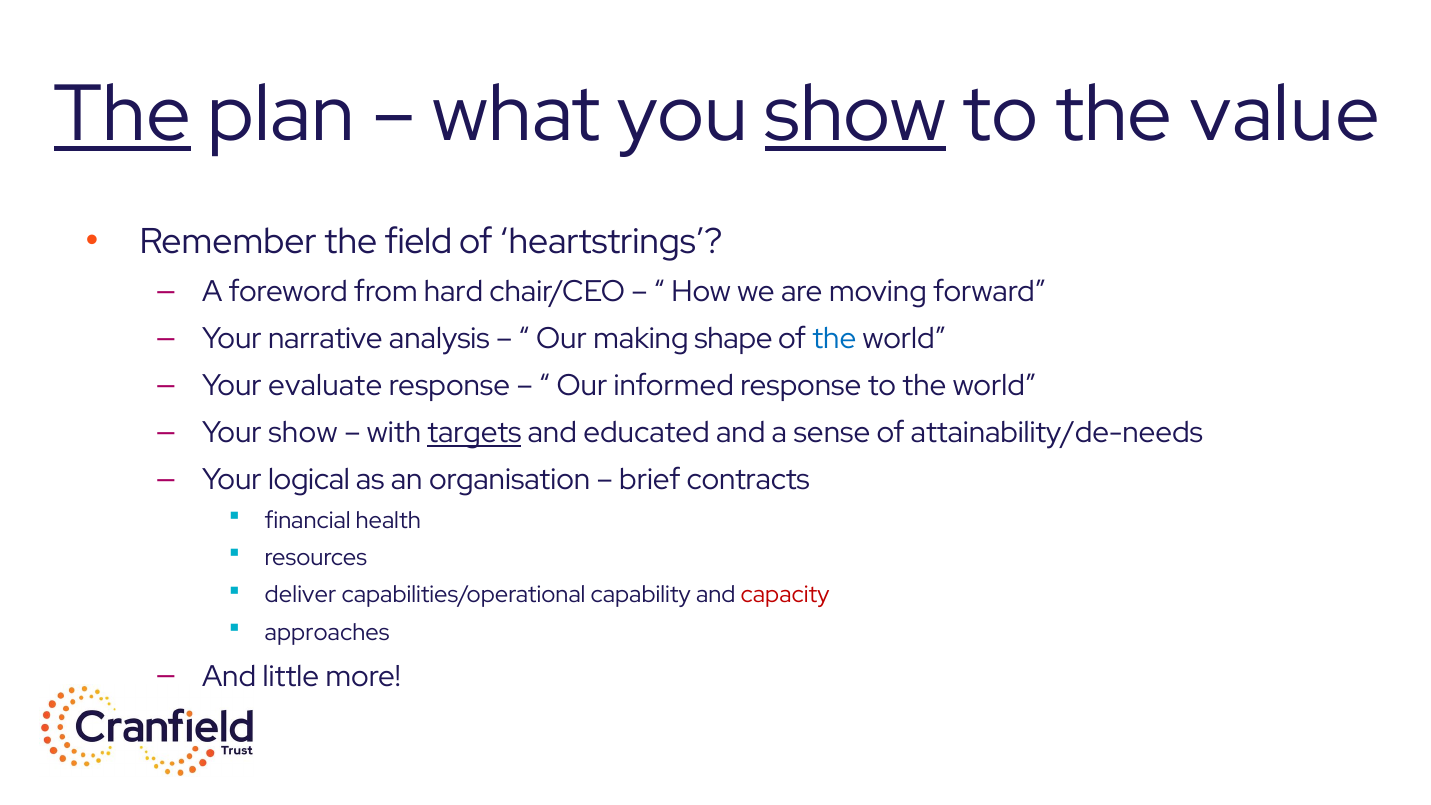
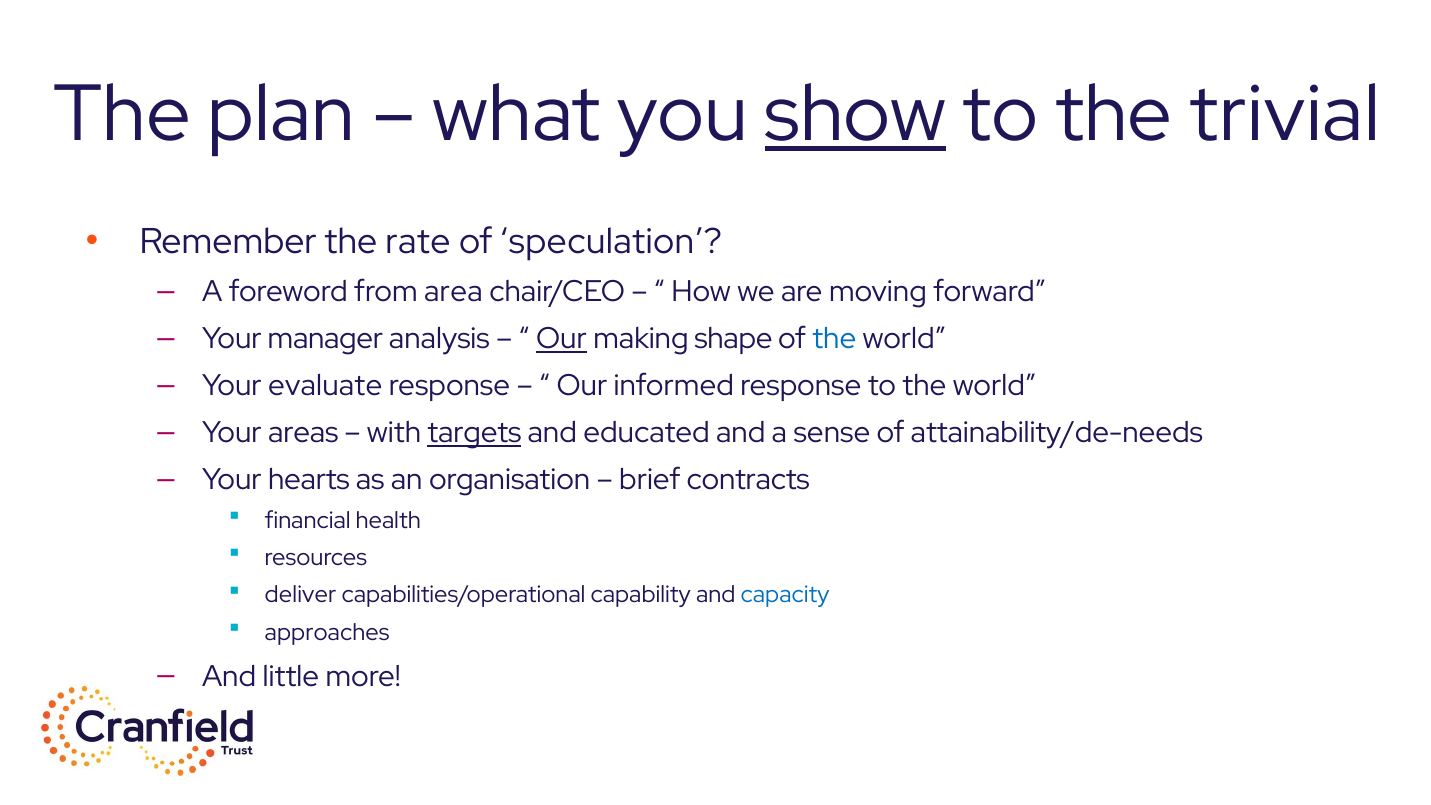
The underline: present -> none (122, 114)
value: value -> trivial (1285, 114)
field: field -> rate (418, 242)
heartstrings: heartstrings -> speculation (611, 242)
hard: hard -> area (453, 292)
narrative: narrative -> manager (325, 339)
Our underline: none -> present (561, 339)
Your show: show -> areas (303, 433)
logical: logical -> hearts (309, 480)
capacity colour: red -> blue (785, 595)
